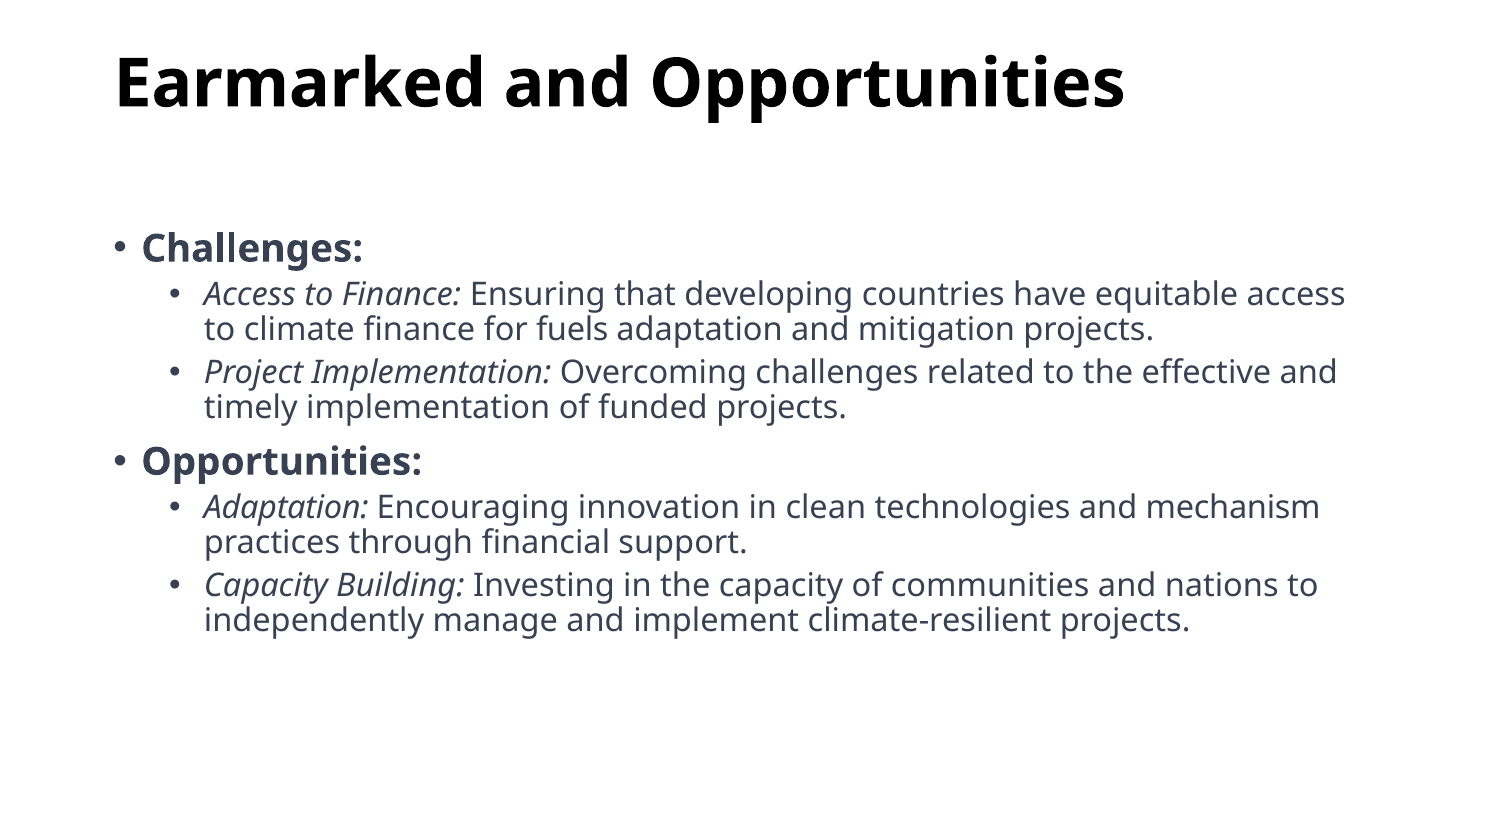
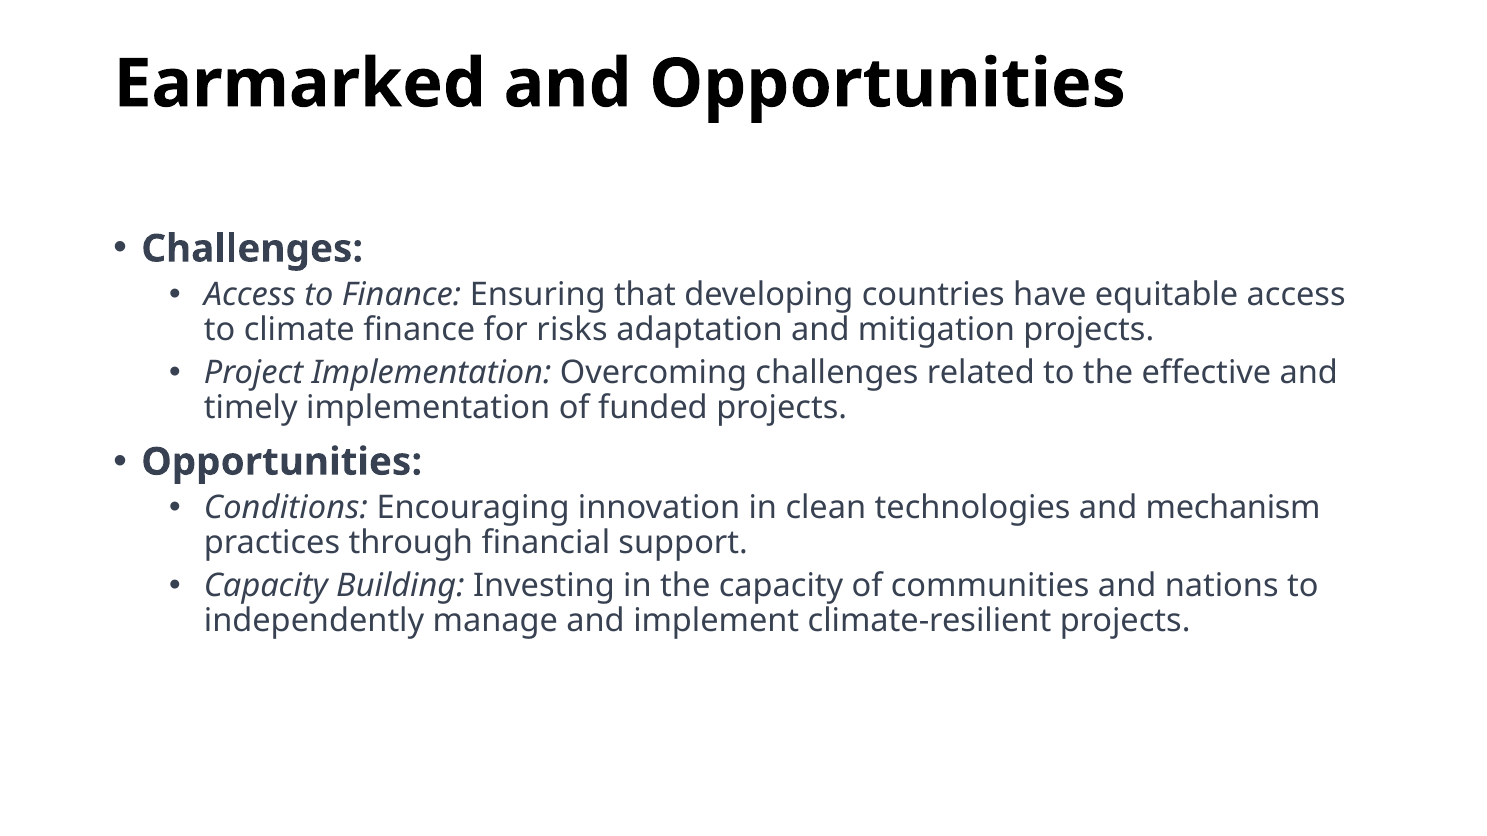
fuels: fuels -> risks (572, 330)
Adaptation: Adaptation -> Conditions (286, 508)
